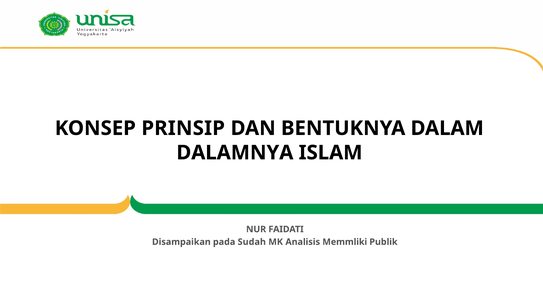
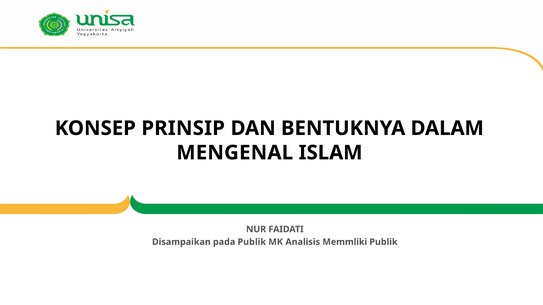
DALAMNYA: DALAMNYA -> MENGENAL (235, 153)
pada Sudah: Sudah -> Publik (252, 242)
